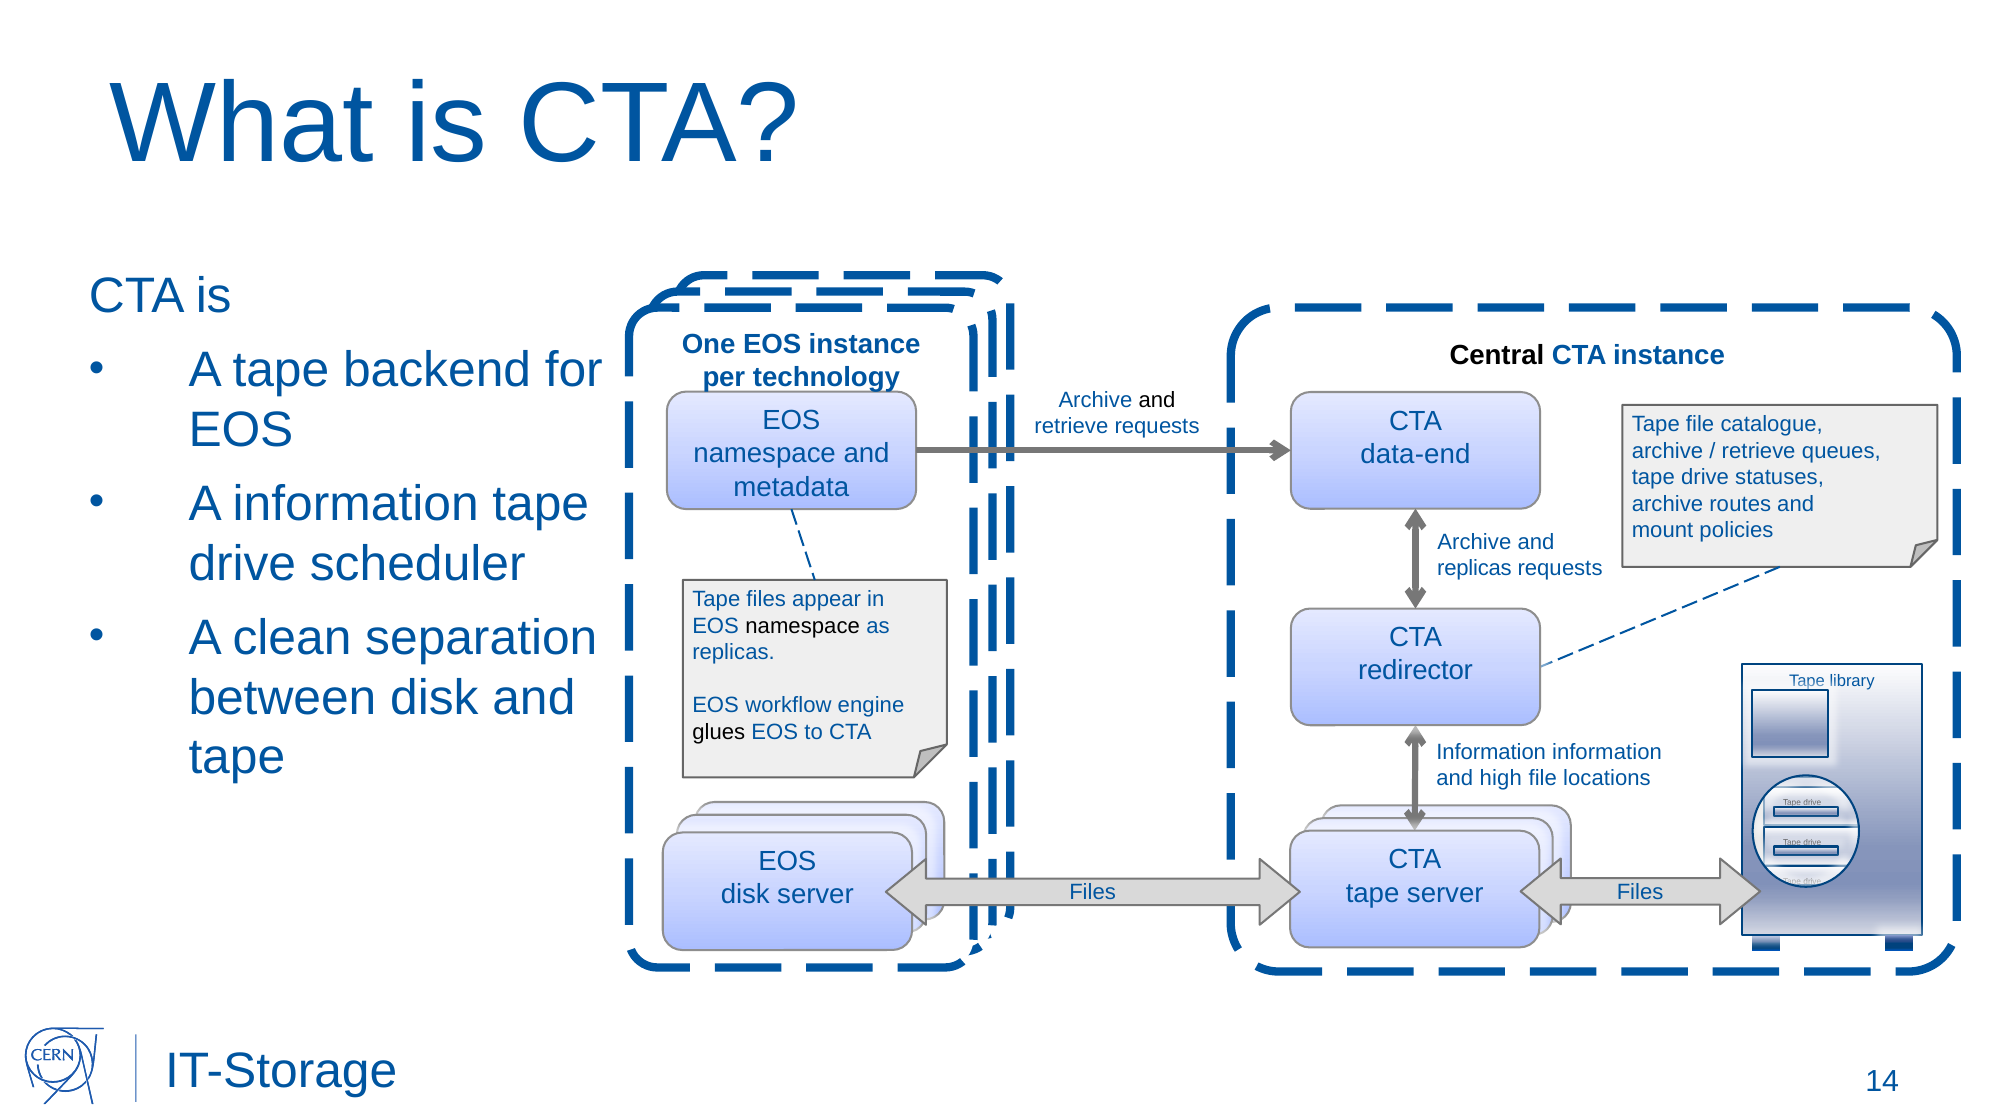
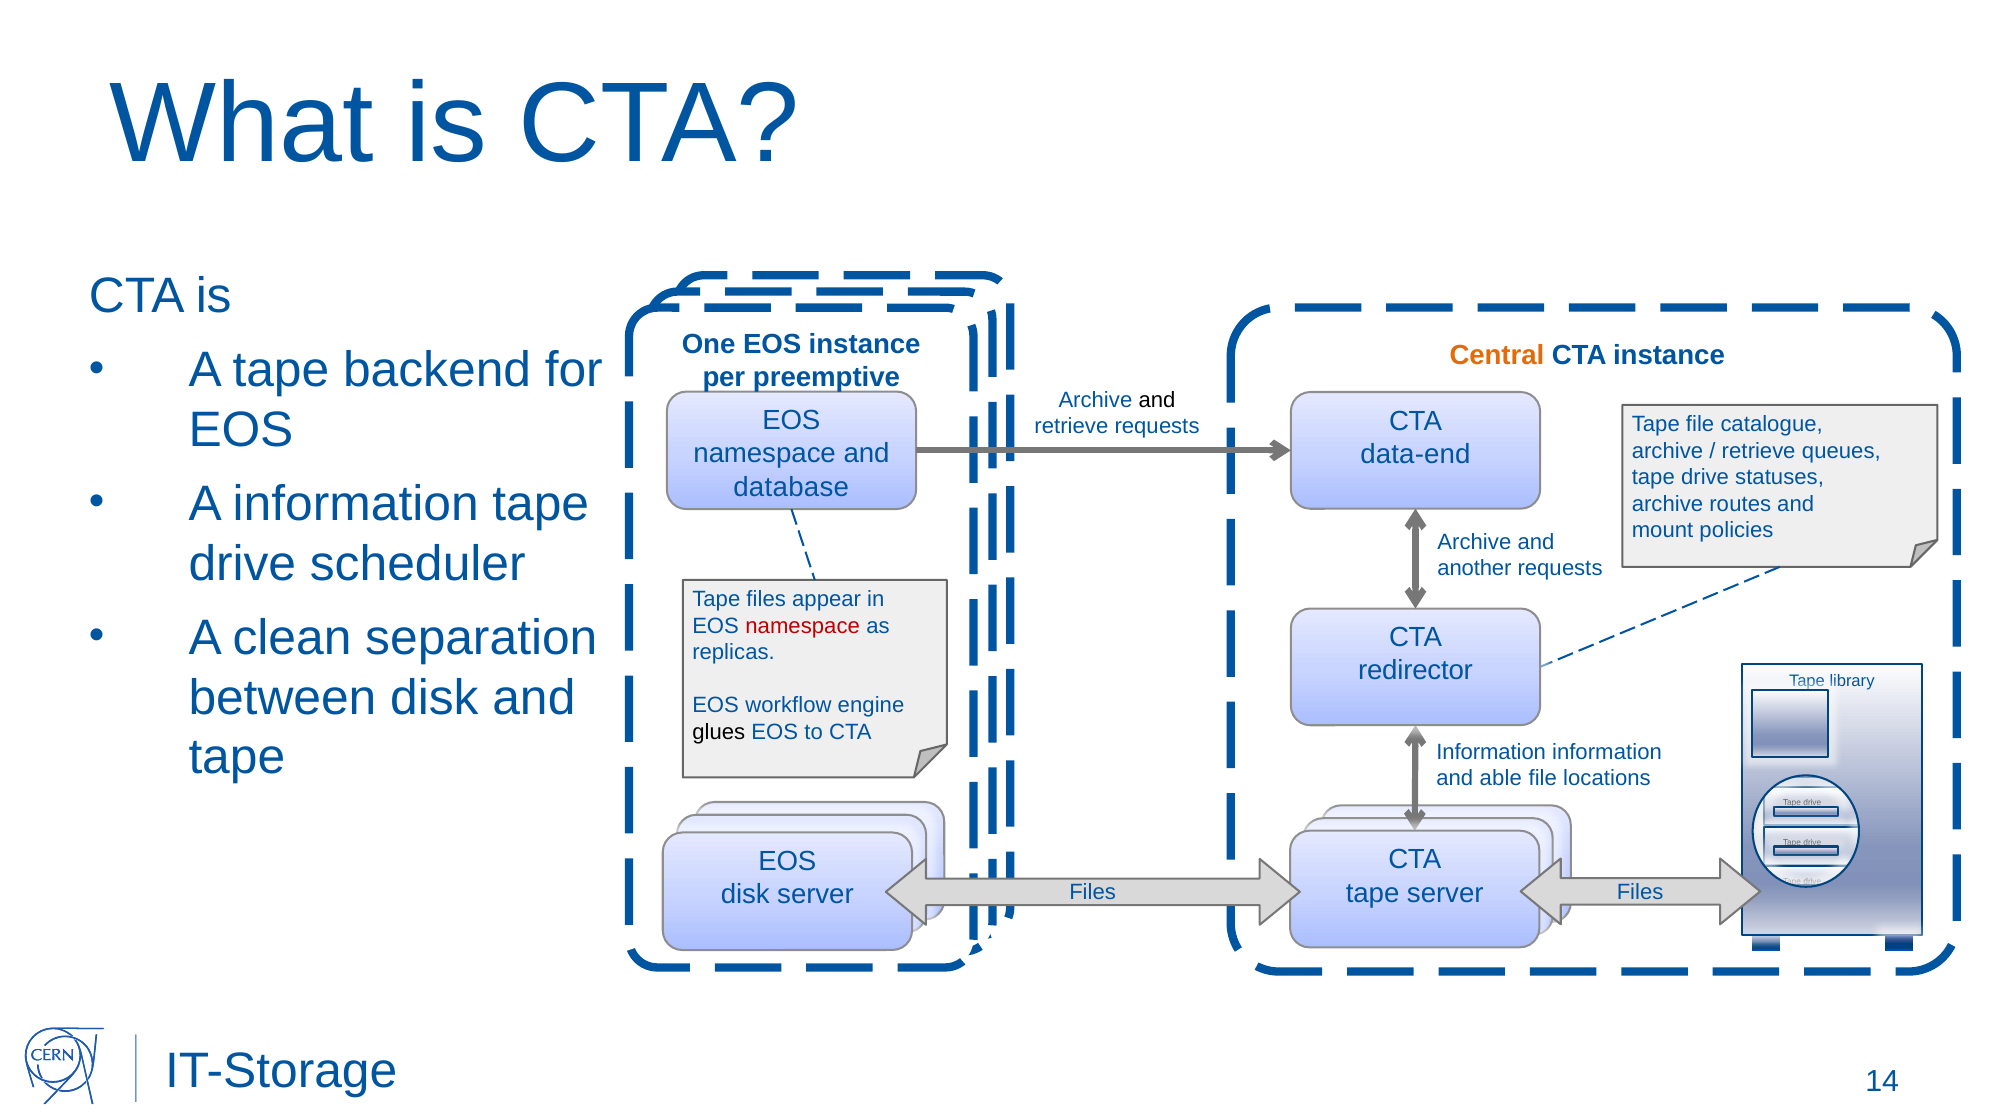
Central colour: black -> orange (1497, 356)
technology: technology -> preemptive (826, 377)
metadata: metadata -> database (791, 487)
replicas: replicas -> another (1474, 568)
namespace colour: black -> red (803, 626)
high: high -> able (1501, 778)
